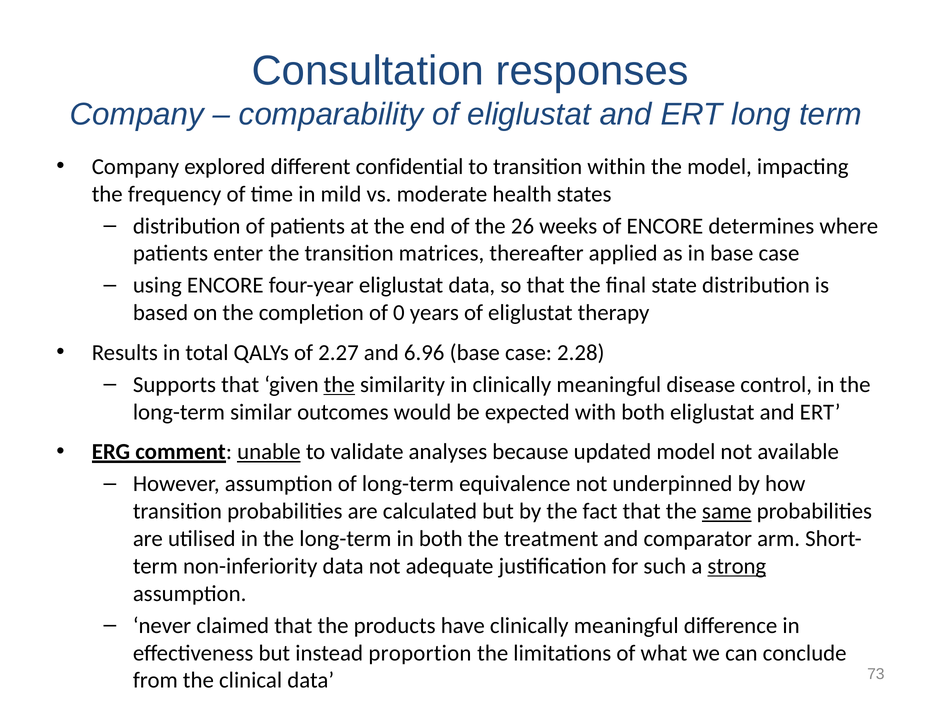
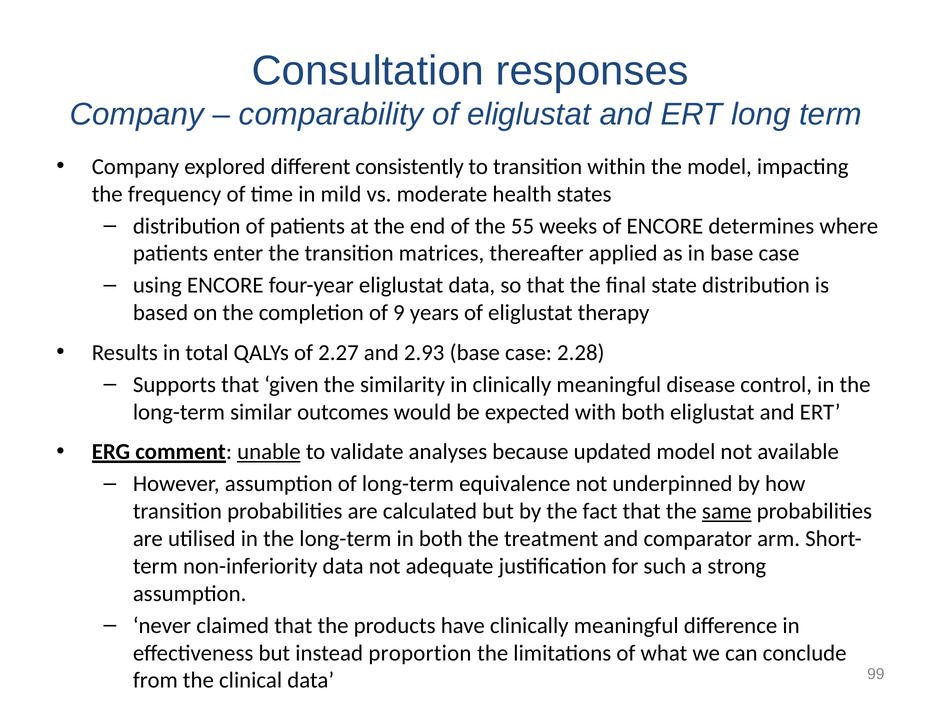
confidential: confidential -> consistently (410, 167)
26: 26 -> 55 (523, 226)
0: 0 -> 9 (399, 313)
6.96: 6.96 -> 2.93 (424, 353)
the underline: present -> none (339, 384)
strong underline: present -> none (737, 566)
73: 73 -> 99 (876, 674)
